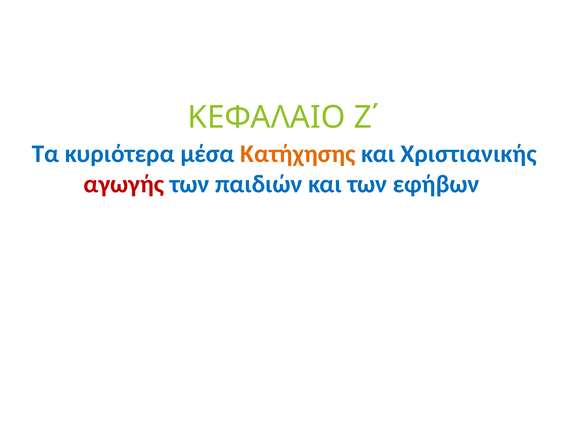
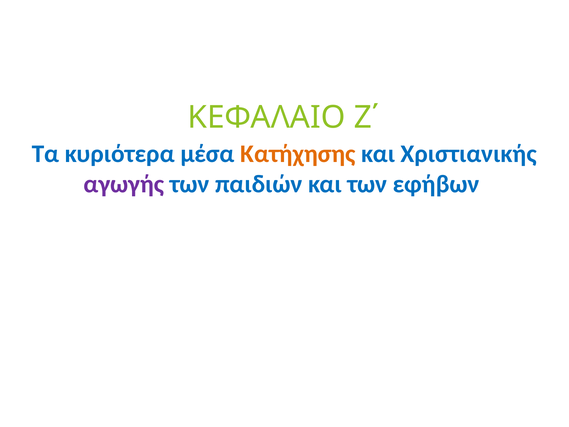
αγωγής colour: red -> purple (124, 184)
